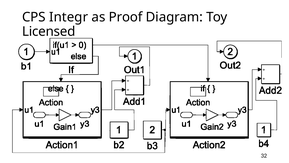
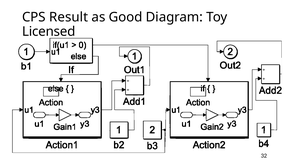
Integr: Integr -> Result (69, 17)
Proof: Proof -> Good (126, 17)
